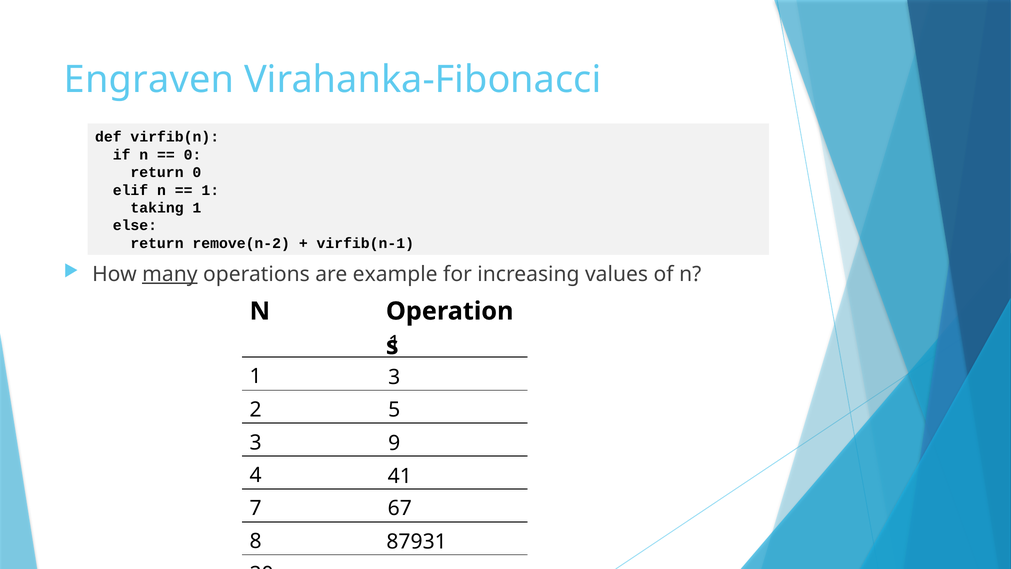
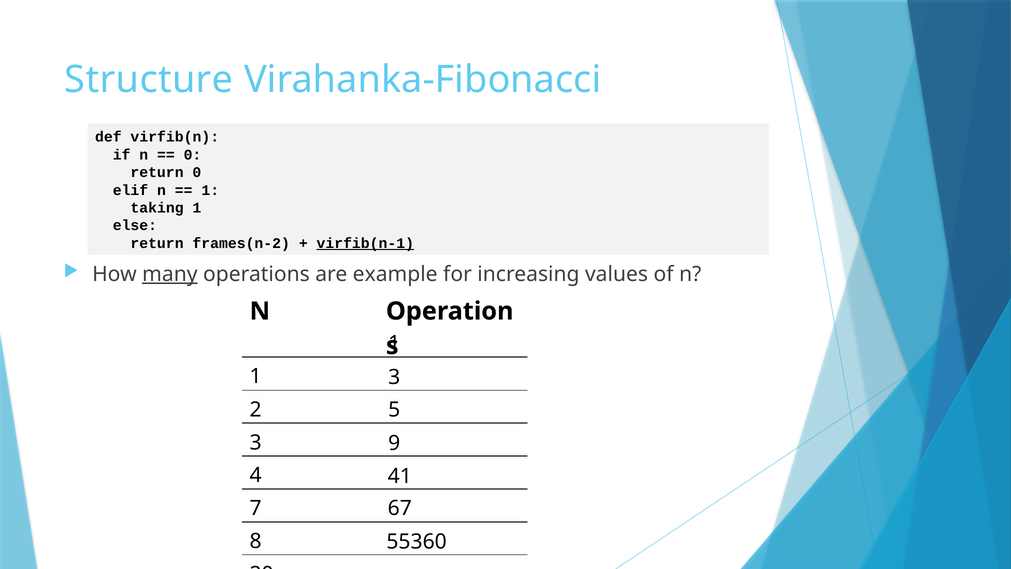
Engraven: Engraven -> Structure (149, 80)
remove(n-2: remove(n-2 -> frames(n-2 (241, 243)
virfib(n-1 underline: none -> present (365, 243)
87931: 87931 -> 55360 (417, 541)
